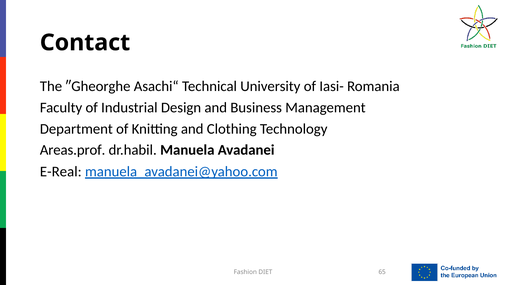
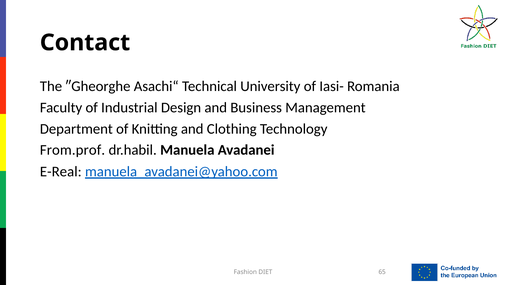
Areas.prof: Areas.prof -> From.prof (72, 150)
